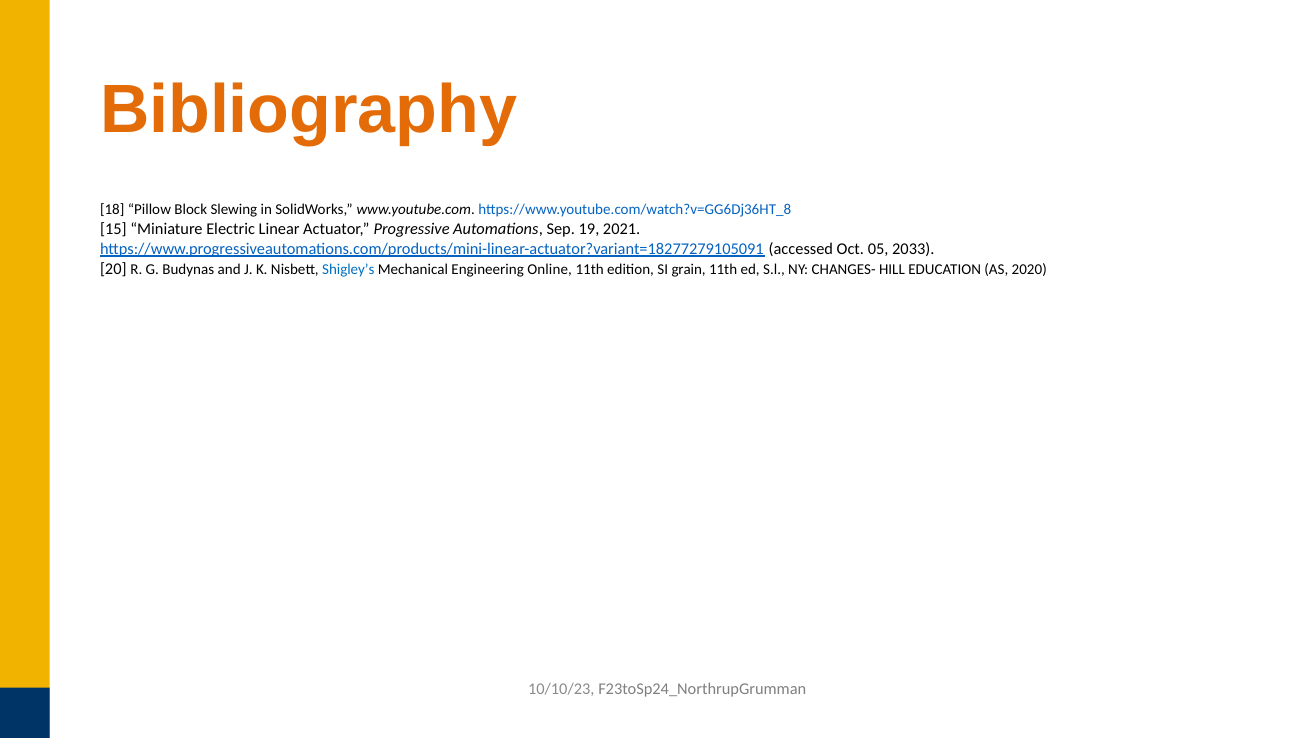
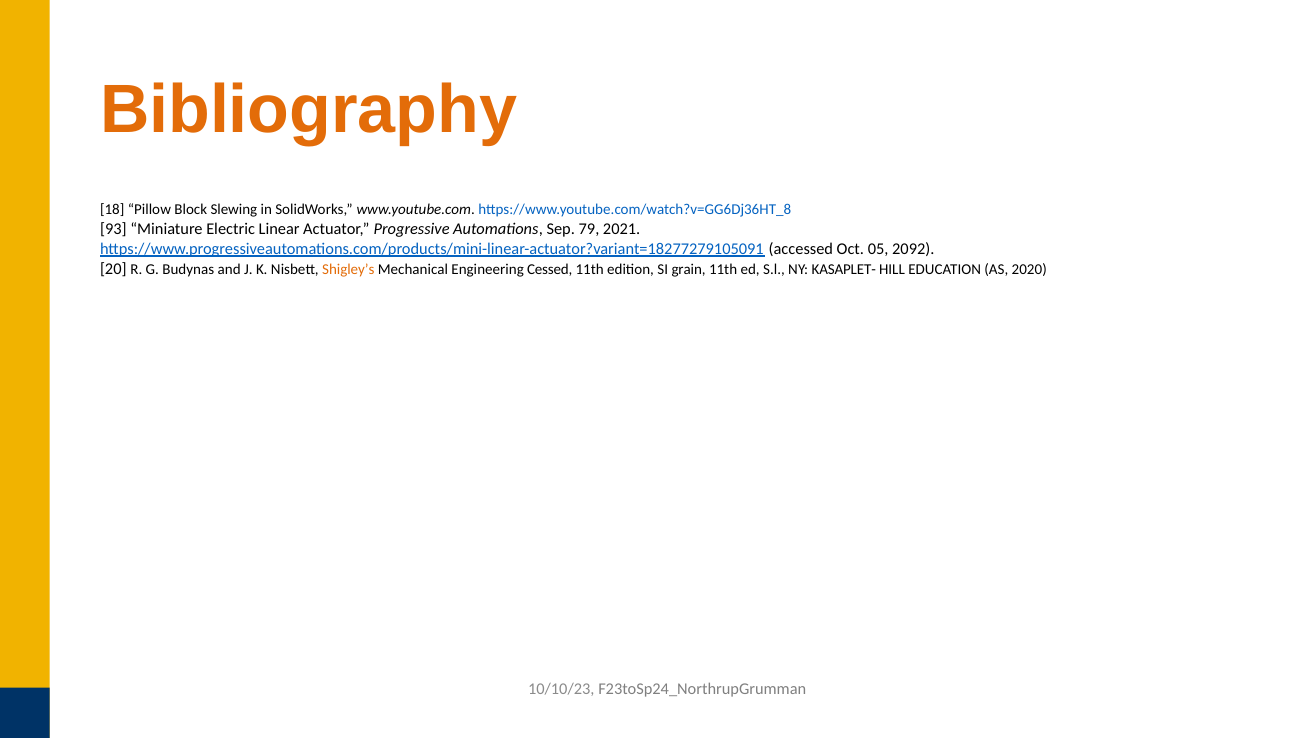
15: 15 -> 93 (113, 229)
19: 19 -> 79 (589, 229)
2033: 2033 -> 2092 (913, 249)
Shigley’s colour: blue -> orange (348, 269)
Online: Online -> Cessed (550, 269)
CHANGES-: CHANGES- -> KASAPLET- (844, 269)
